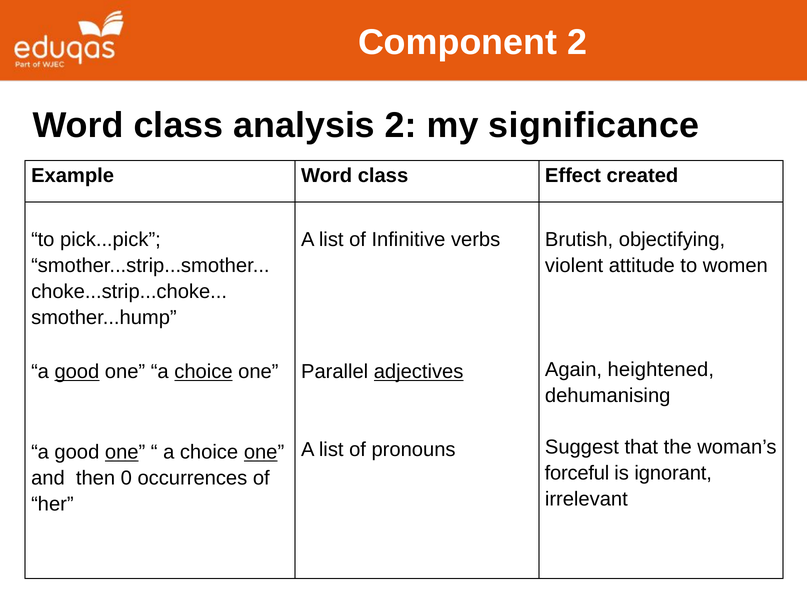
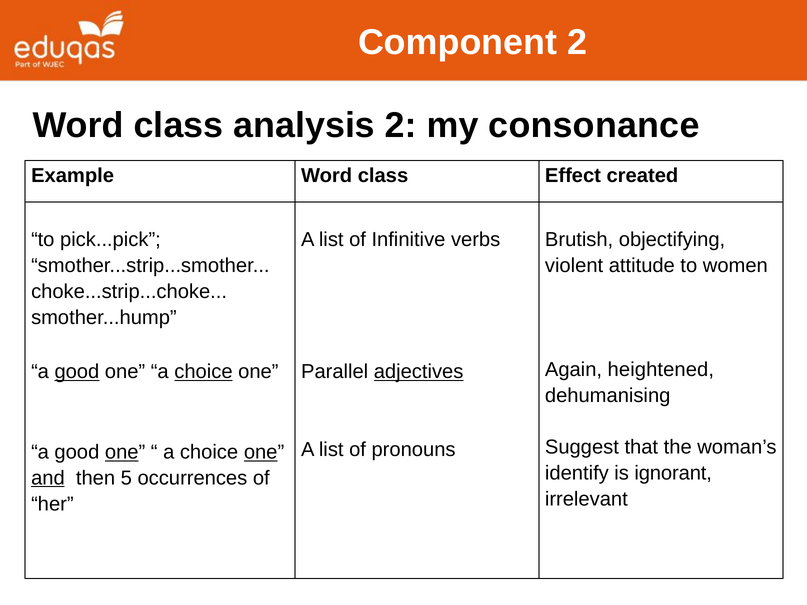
significance: significance -> consonance (594, 126)
forceful: forceful -> identify (577, 473)
and underline: none -> present (48, 478)
0: 0 -> 5 (126, 478)
